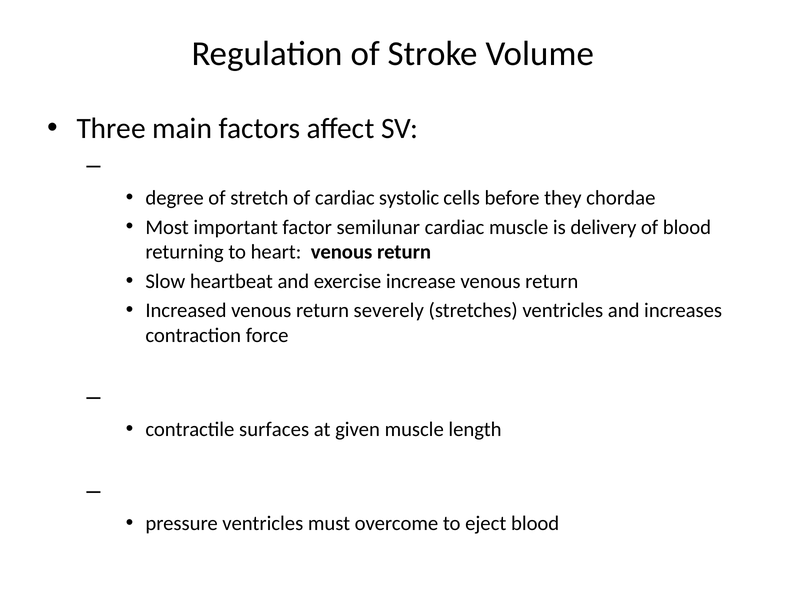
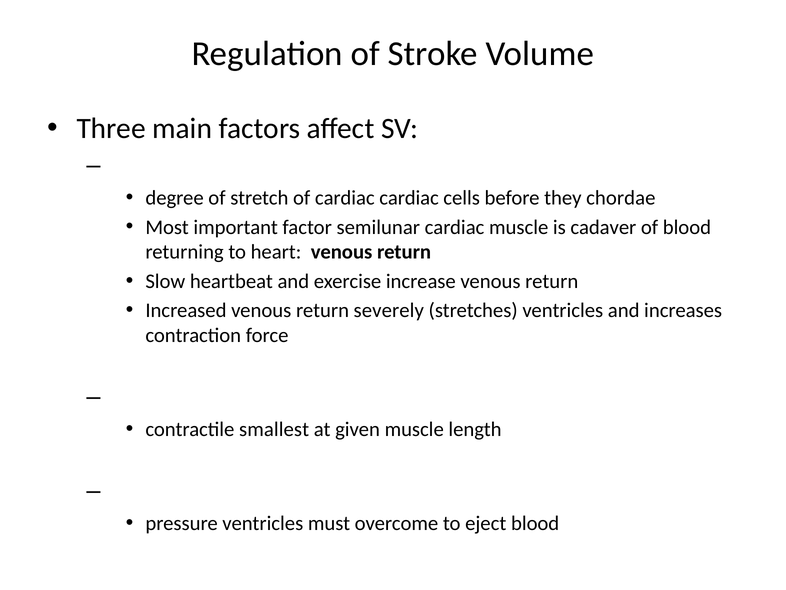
cardiac systolic: systolic -> cardiac (409, 198)
delivery: delivery -> cadaver (603, 227)
surfaces: surfaces -> smallest (274, 429)
